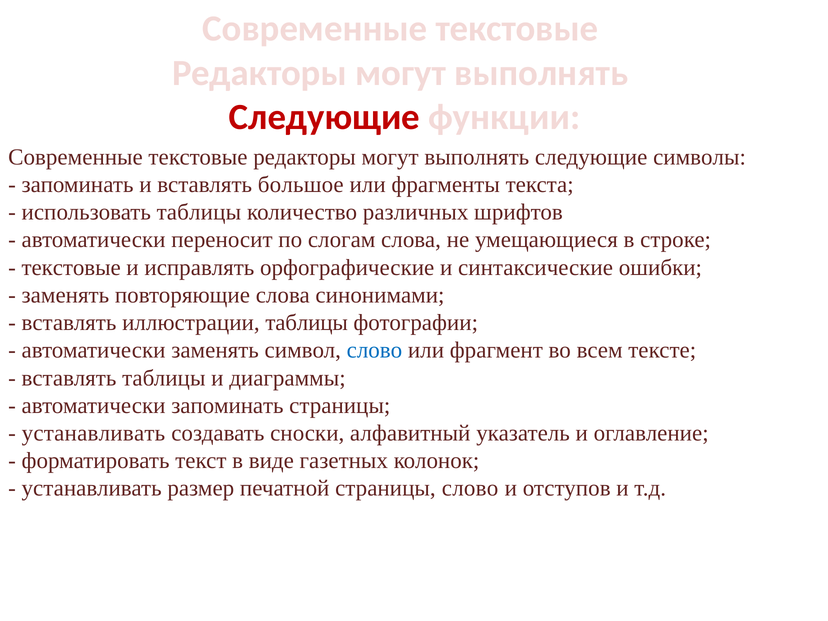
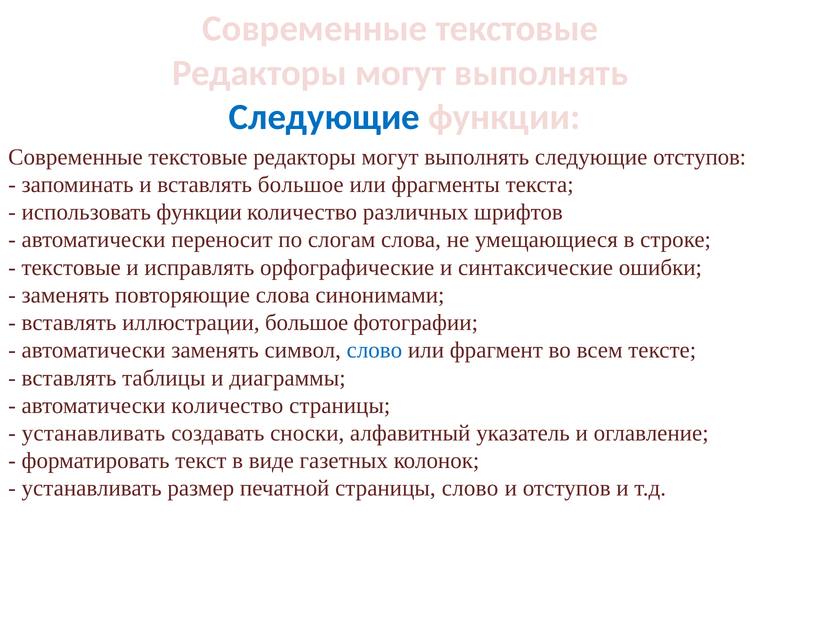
Следующие colour: red -> blue (324, 117)
следующие символы: символы -> отступов (700, 157)
использовать таблицы: таблицы -> функции (199, 212)
иллюстрации таблицы: таблицы -> большое (307, 323)
автоматически запоминать: запоминать -> количество (227, 406)
